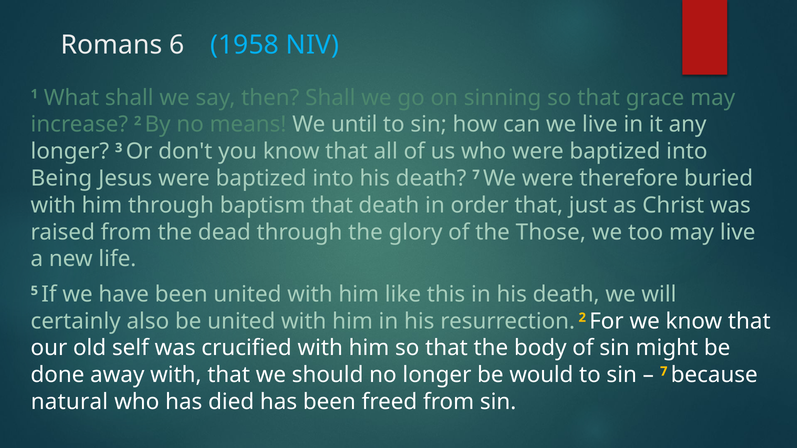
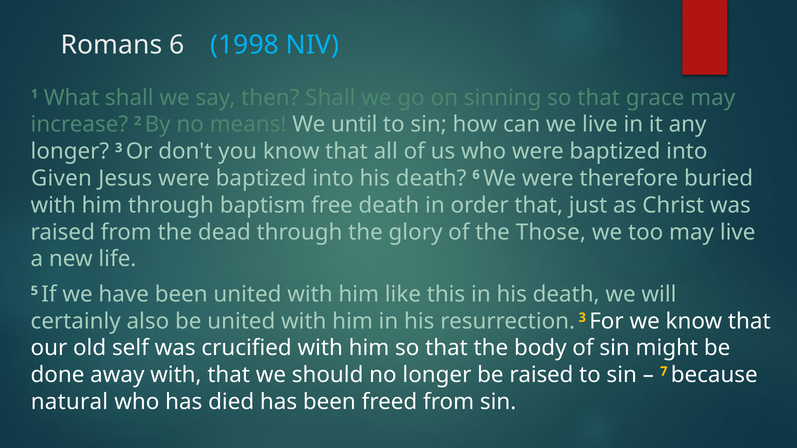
1958: 1958 -> 1998 (245, 45)
Being: Being -> Given (61, 178)
death 7: 7 -> 6 (476, 175)
baptism that: that -> free (332, 205)
resurrection 2: 2 -> 3 (582, 318)
be would: would -> raised (541, 375)
